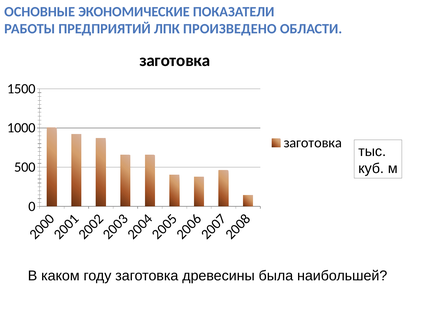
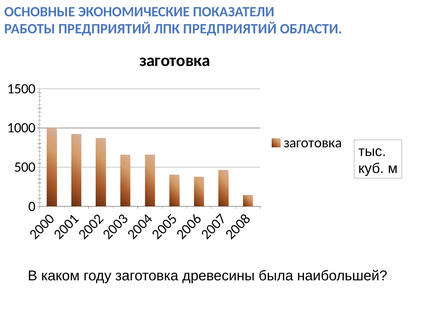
ЛПК ПРОИЗВЕДЕНО: ПРОИЗВЕДЕНО -> ПРЕДПРИЯТИЙ (230, 29)
